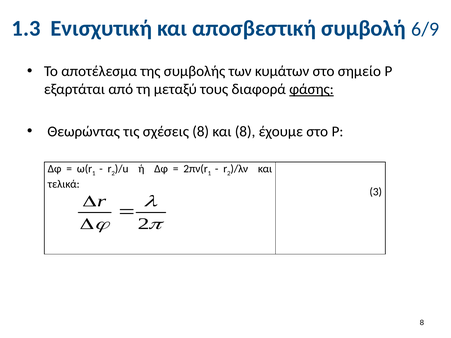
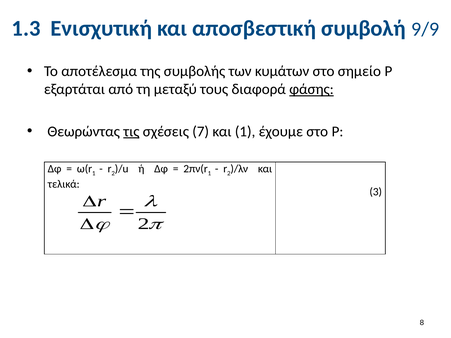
6/9: 6/9 -> 9/9 (425, 29)
τις underline: none -> present (131, 131)
σχέσεις 8: 8 -> 7 (201, 131)
και 8: 8 -> 1 (245, 131)
